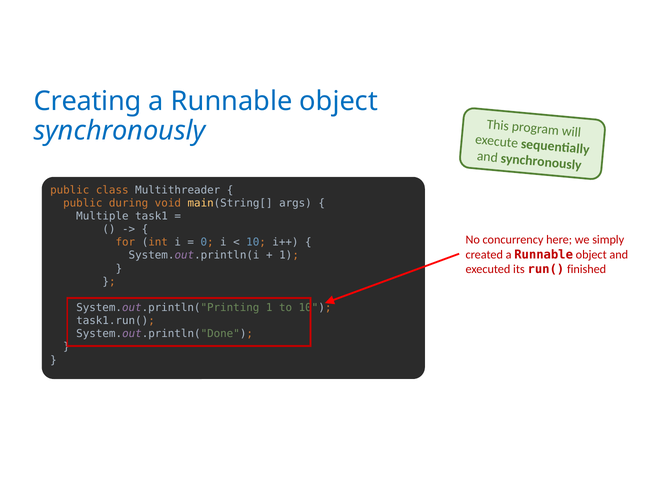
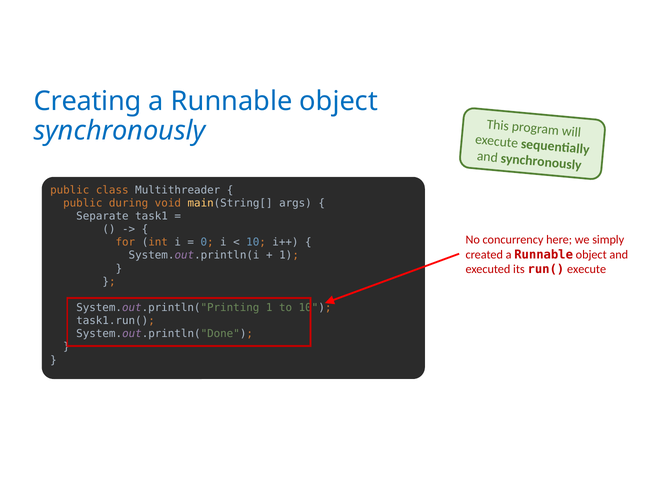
Multiple: Multiple -> Separate (102, 216)
run( finished: finished -> execute (587, 269)
